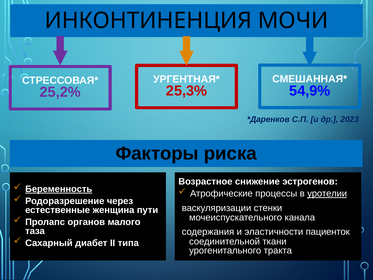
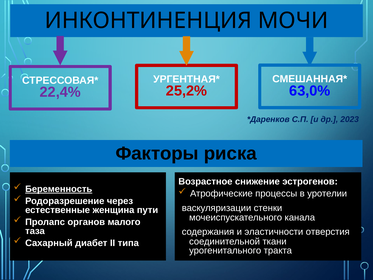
54,9%: 54,9% -> 63,0% (310, 91)
25,3%: 25,3% -> 25,2% (187, 91)
25,2%: 25,2% -> 22,4% (60, 92)
уротелии underline: present -> none (327, 193)
пациенток: пациенток -> отверстия (328, 232)
